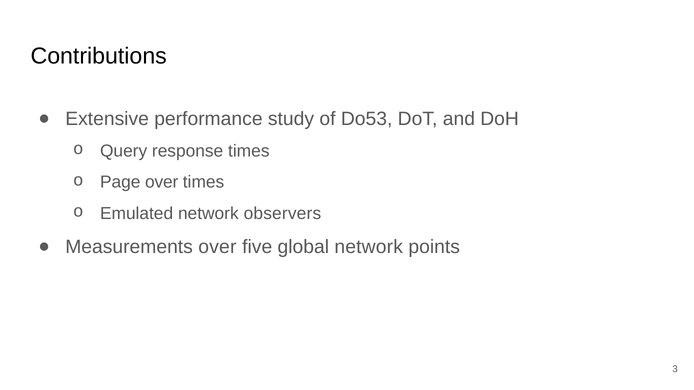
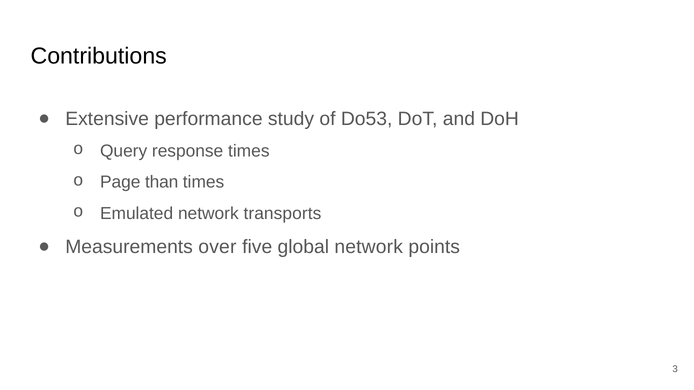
Page over: over -> than (162, 182)
observers: observers -> transports (282, 214)
